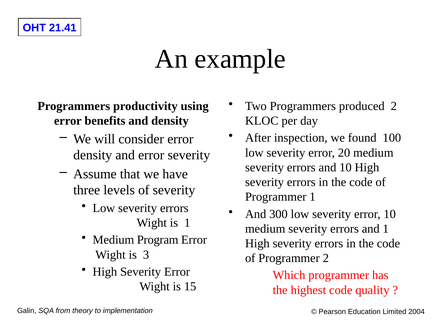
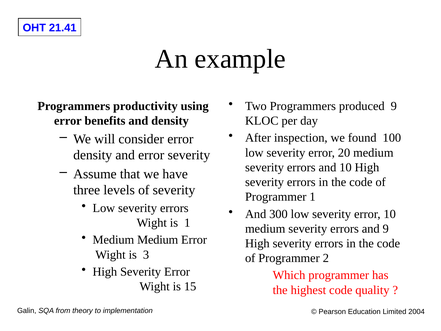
produced 2: 2 -> 9 (394, 106)
and 1: 1 -> 9 (386, 229)
Medium Program: Program -> Medium (158, 240)
